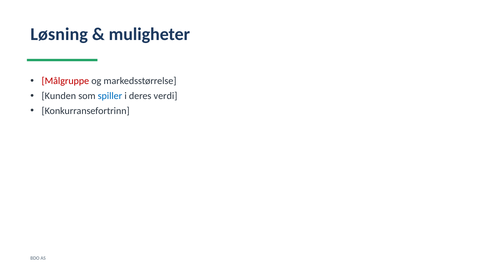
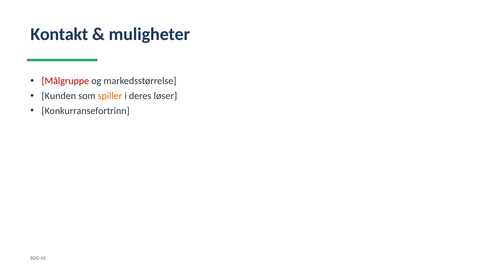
Løsning: Løsning -> Kontakt (59, 34)
spiller colour: blue -> orange (110, 96)
verdi: verdi -> løser (165, 96)
